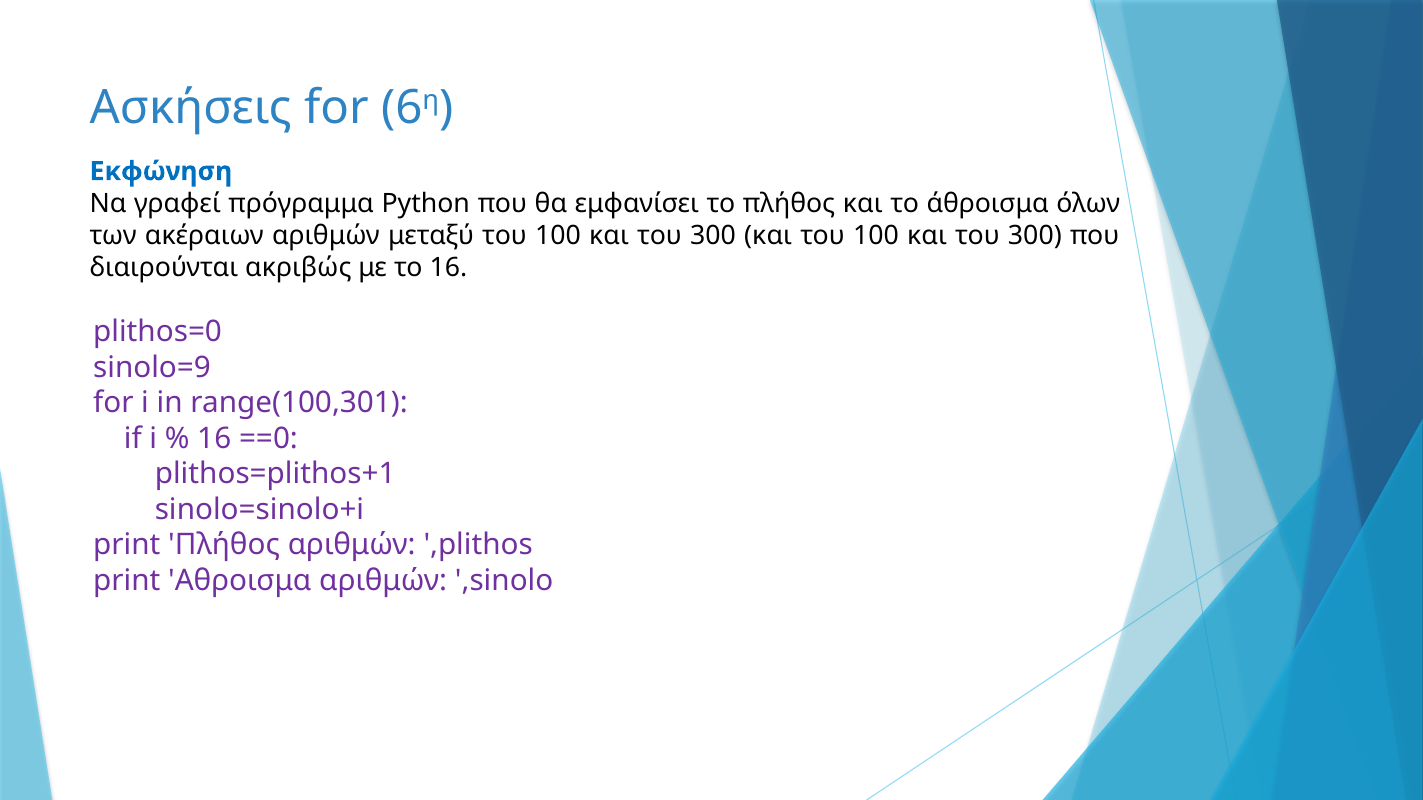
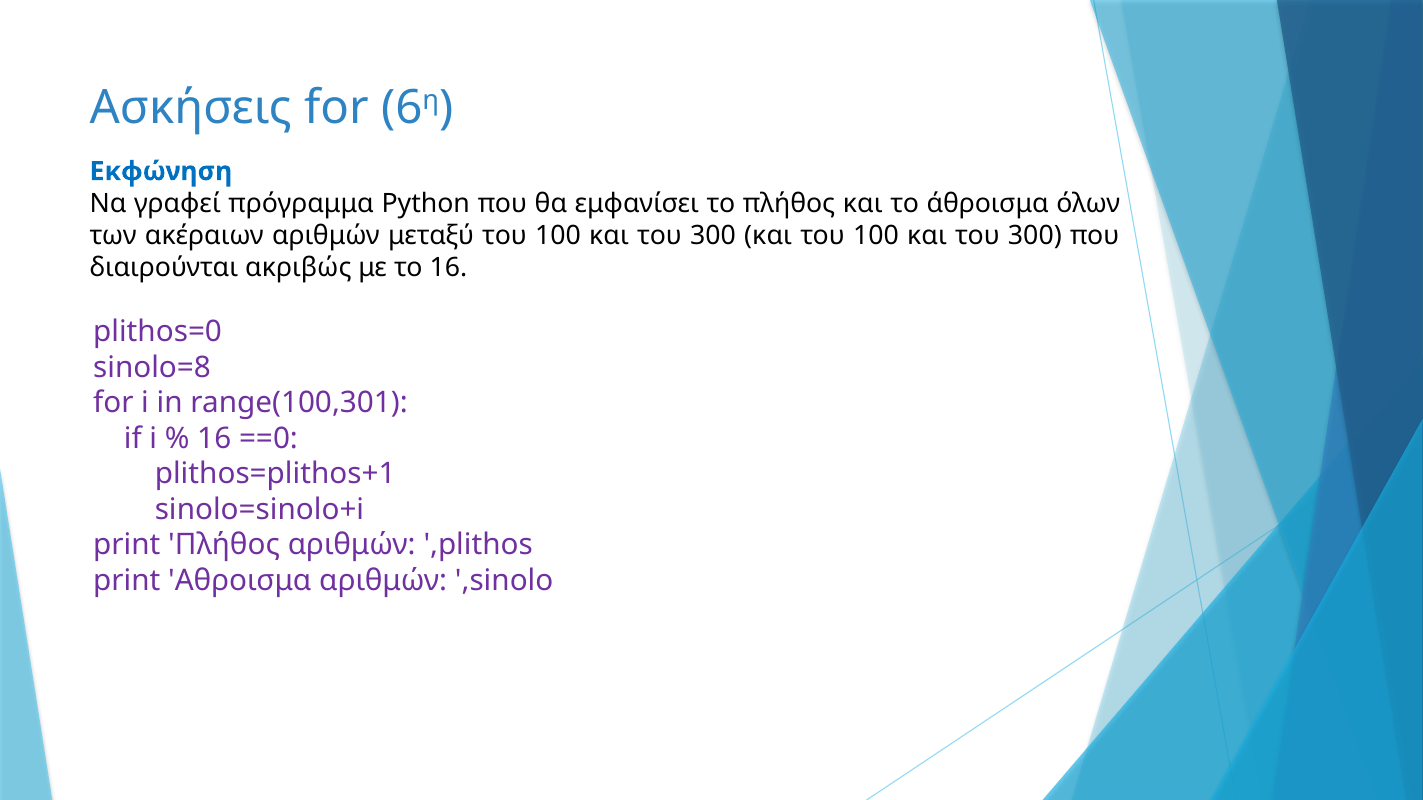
sinolo=9: sinolo=9 -> sinolo=8 (152, 367)
